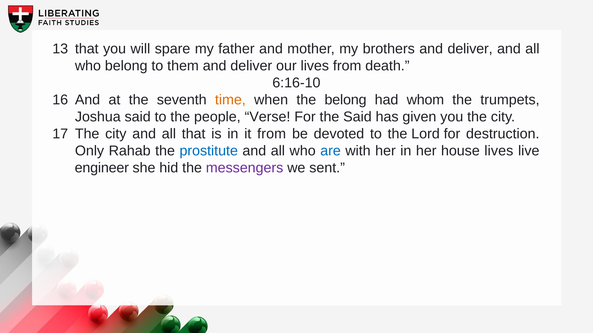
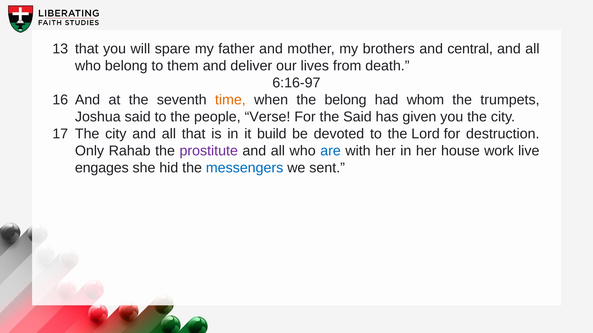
brothers and deliver: deliver -> central (470, 49)
6:16-10: 6:16-10 -> 6:16-97 (296, 83)
it from: from -> build (272, 134)
prostitute colour: blue -> purple (209, 151)
house lives: lives -> work (499, 151)
engineer: engineer -> engages (102, 168)
messengers colour: purple -> blue (245, 168)
